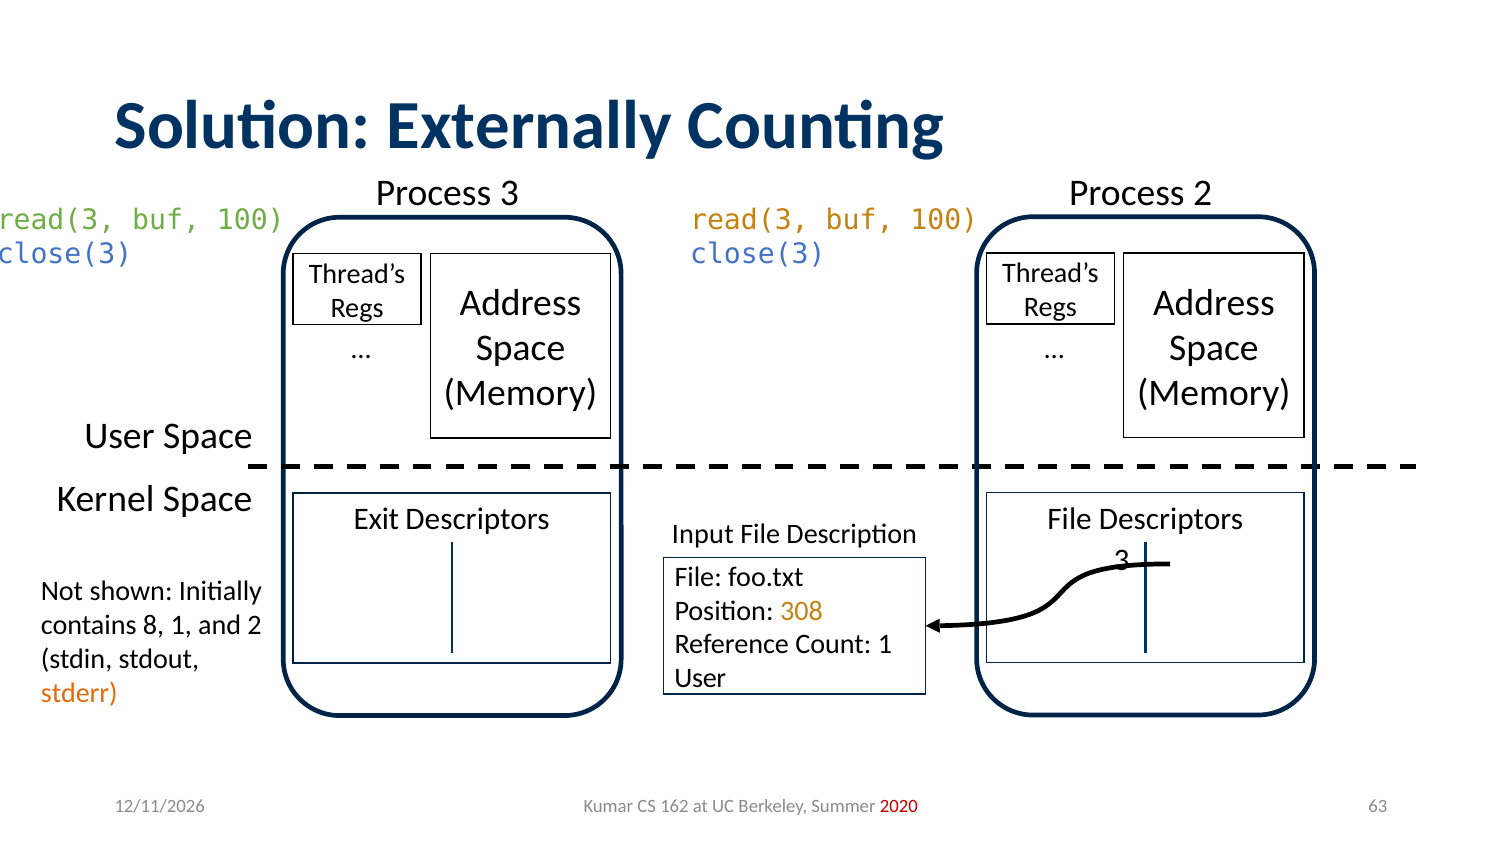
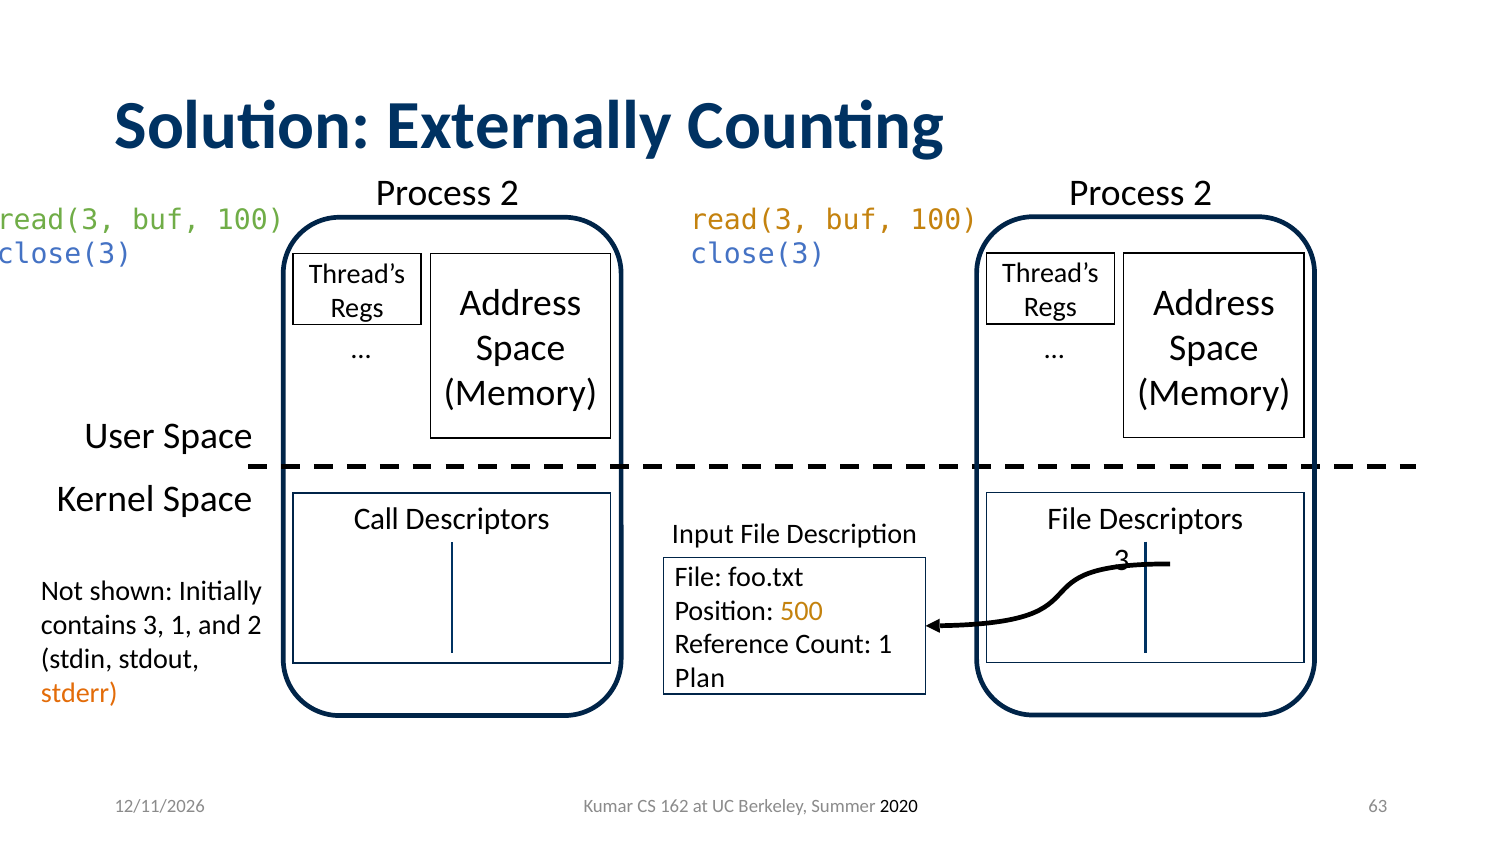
3: 3 -> 2 (509, 193)
Exit: Exit -> Call (376, 519)
308: 308 -> 500 (801, 611)
contains 8: 8 -> 3 (154, 625)
User: User -> Plan (700, 678)
2020 colour: red -> black (899, 807)
